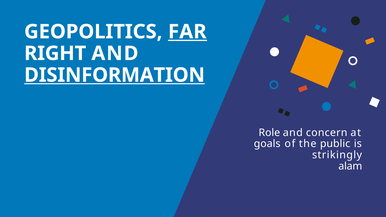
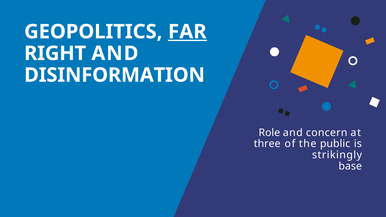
DISINFORMATION underline: present -> none (115, 75)
goals: goals -> three (267, 144)
alam: alam -> base (350, 166)
